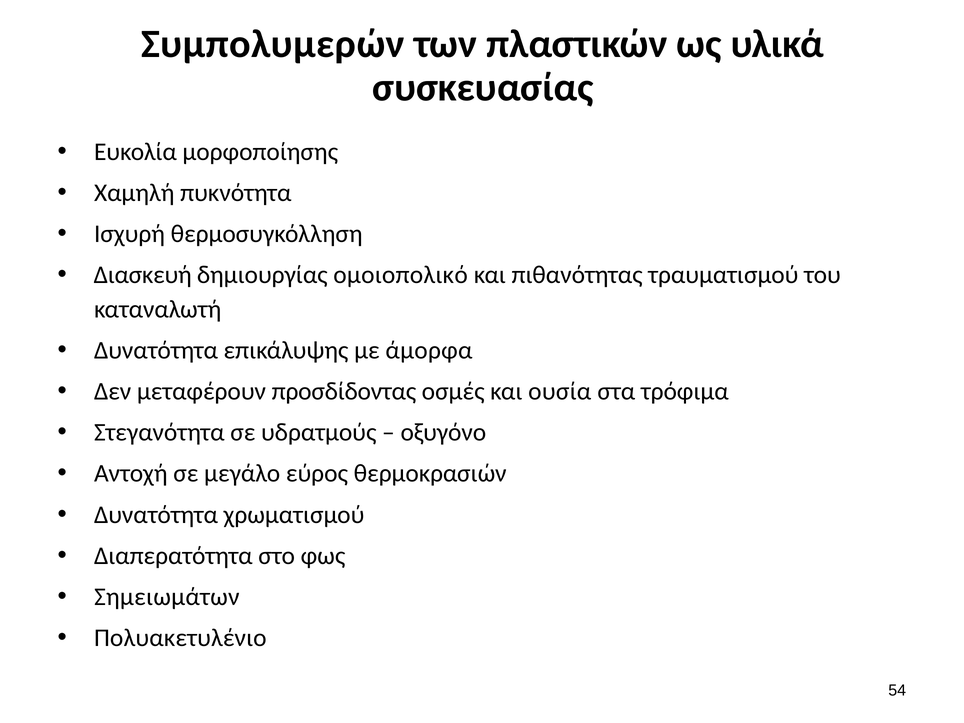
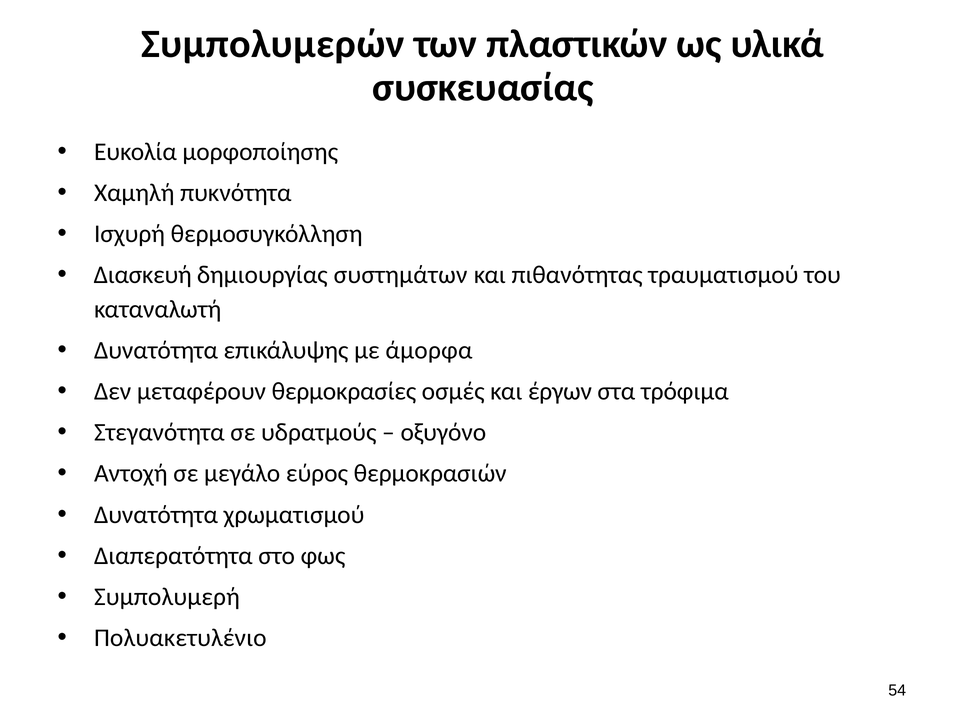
ομοιοπολικό: ομοιοπολικό -> συστημάτων (401, 275)
προσδίδοντας: προσδίδοντας -> θερμοκρασίες (344, 391)
ουσία: ουσία -> έργων (560, 391)
Σημειωμάτων: Σημειωμάτων -> Συμπολυμερή (167, 597)
